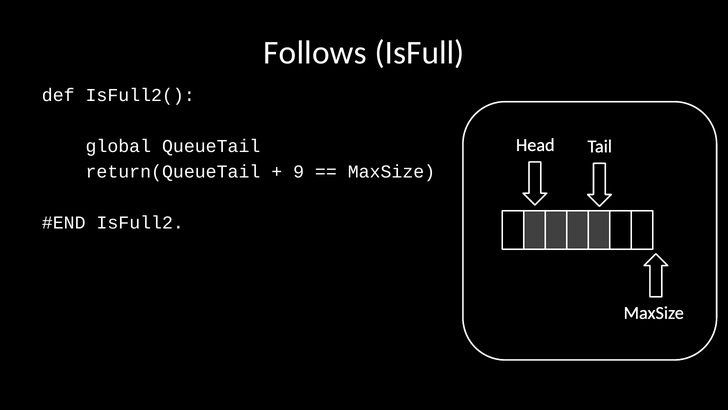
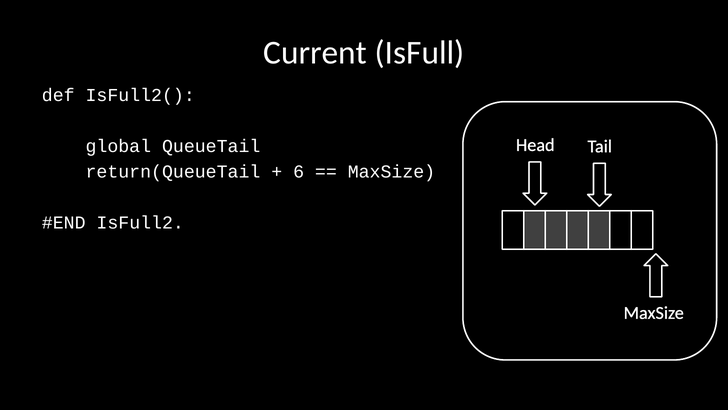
Follows: Follows -> Current (315, 53)
9: 9 -> 6 (299, 171)
